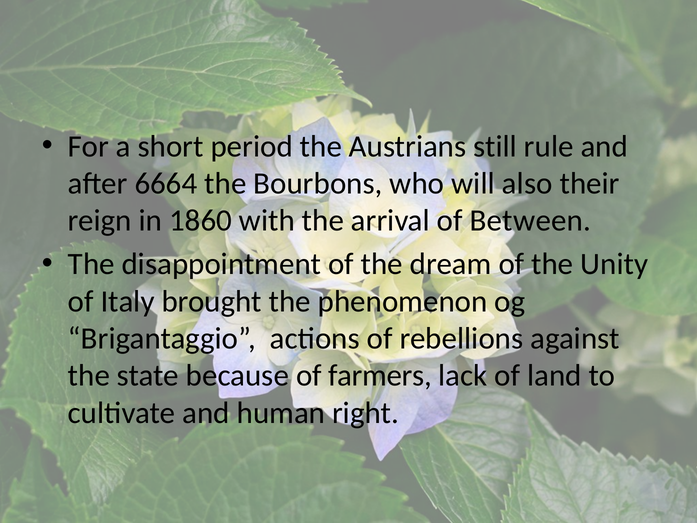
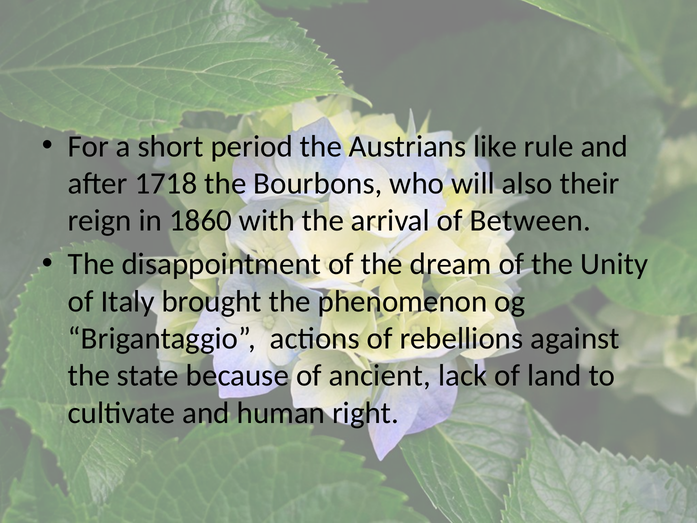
still: still -> like (495, 146)
6664: 6664 -> 1718 (166, 183)
farmers: farmers -> ancient (380, 376)
